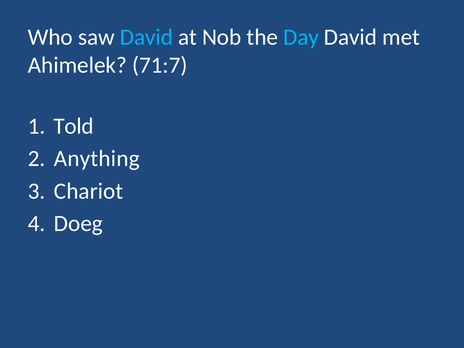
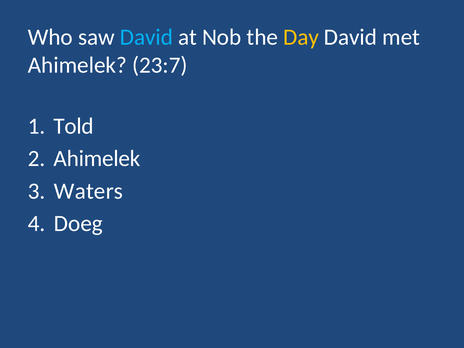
Day colour: light blue -> yellow (301, 37)
71:7: 71:7 -> 23:7 (160, 65)
Anything: Anything -> Ahimelek (97, 159)
Chariot: Chariot -> Waters (88, 191)
